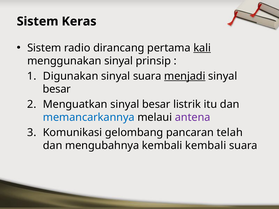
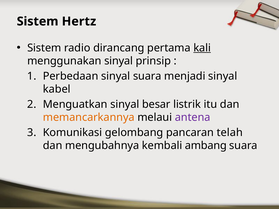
Keras: Keras -> Hertz (79, 21)
Digunakan: Digunakan -> Perbedaan (71, 76)
menjadi underline: present -> none (185, 76)
besar: besar -> kabel (57, 89)
memancarkannya colour: blue -> orange (89, 117)
kembali kembali: kembali -> ambang (206, 146)
